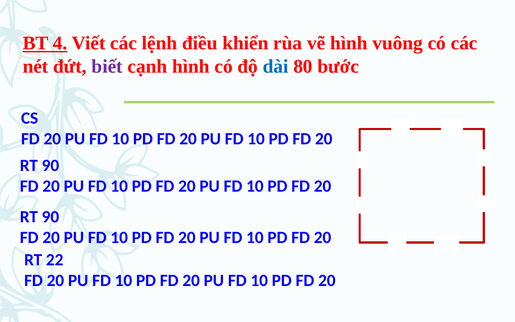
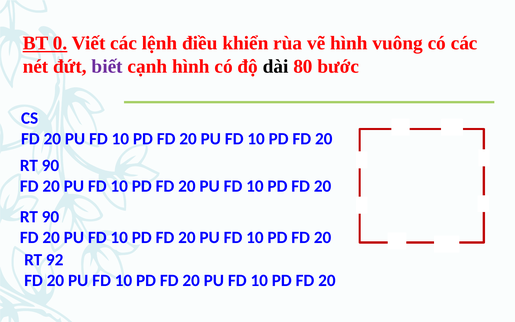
4: 4 -> 0 (60, 43)
dài colour: blue -> black (276, 66)
22: 22 -> 92 (55, 260)
